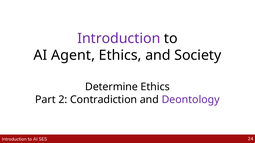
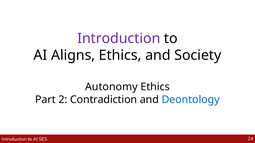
Agent: Agent -> Aligns (73, 55)
Determine: Determine -> Autonomy (111, 87)
Deontology colour: purple -> blue (191, 100)
